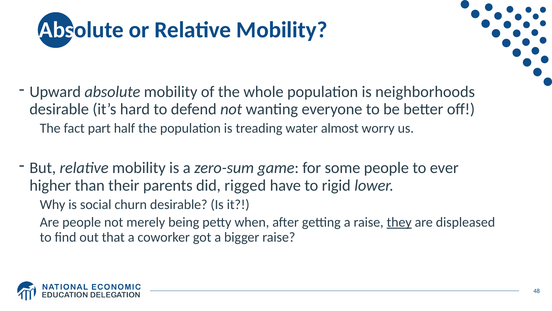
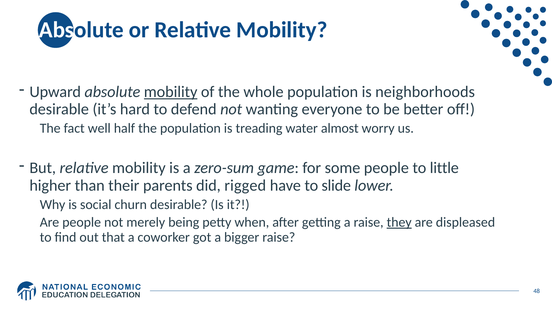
mobility underline: none -> present (171, 92)
part: part -> well (99, 128)
ever: ever -> little (444, 168)
rigid: rigid -> slide (336, 185)
